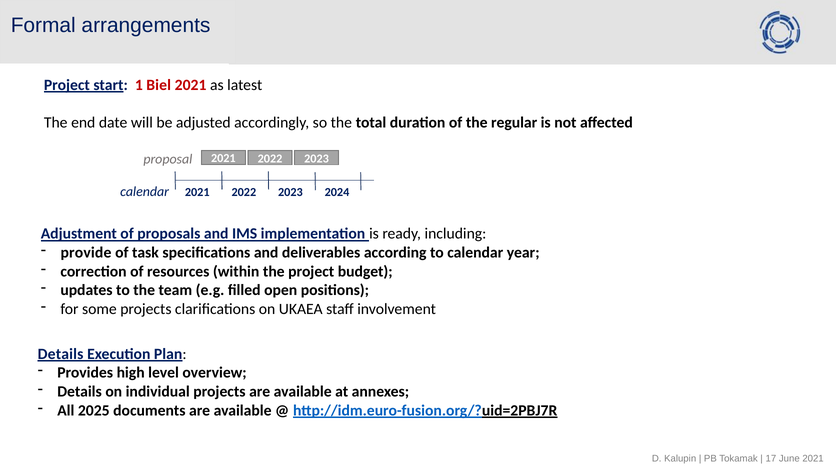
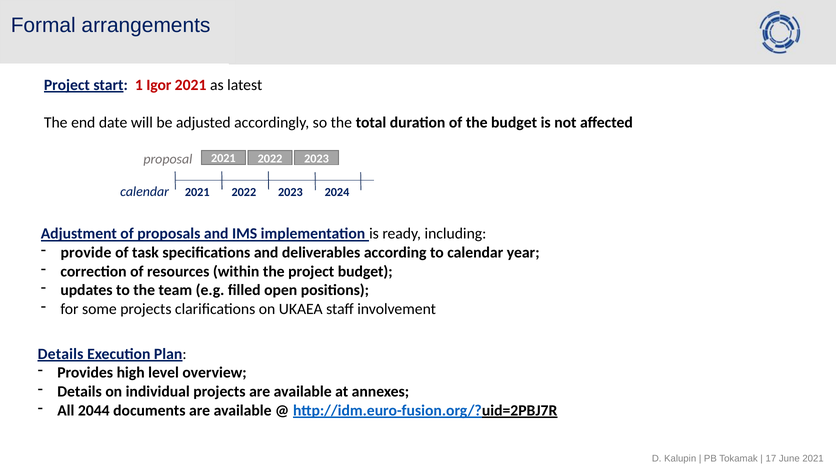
Biel: Biel -> Igor (159, 85)
the regular: regular -> budget (514, 123)
2025: 2025 -> 2044 (94, 411)
